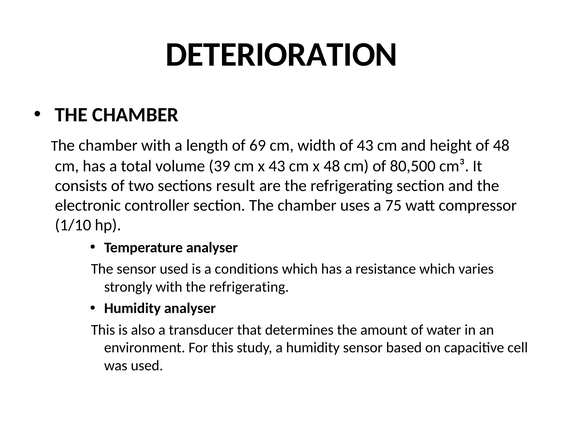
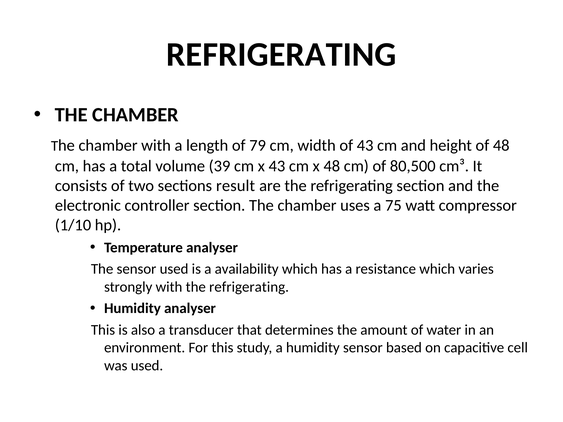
DETERIORATION: DETERIORATION -> REFRIGERATING (281, 55)
69: 69 -> 79 (258, 146)
conditions: conditions -> availability (247, 269)
